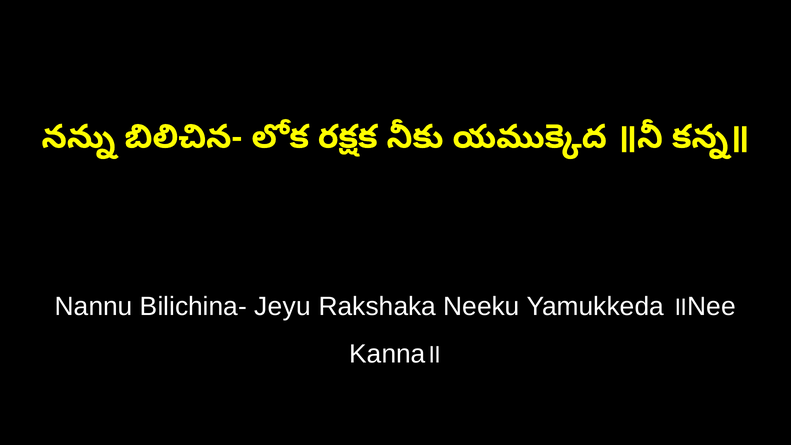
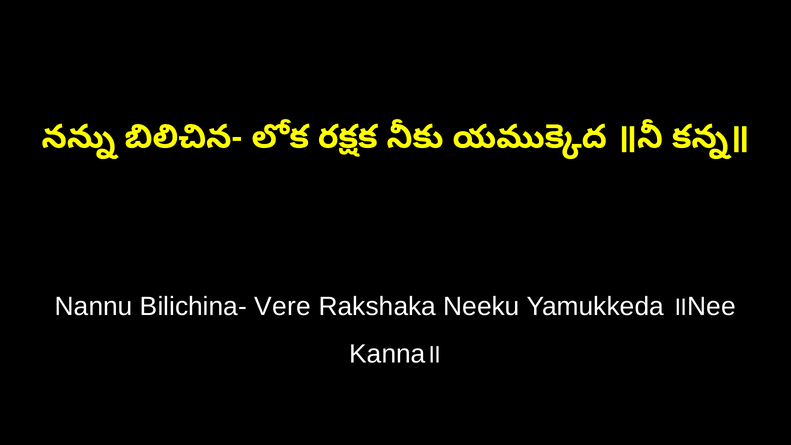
Jeyu: Jeyu -> Vere (283, 306)
